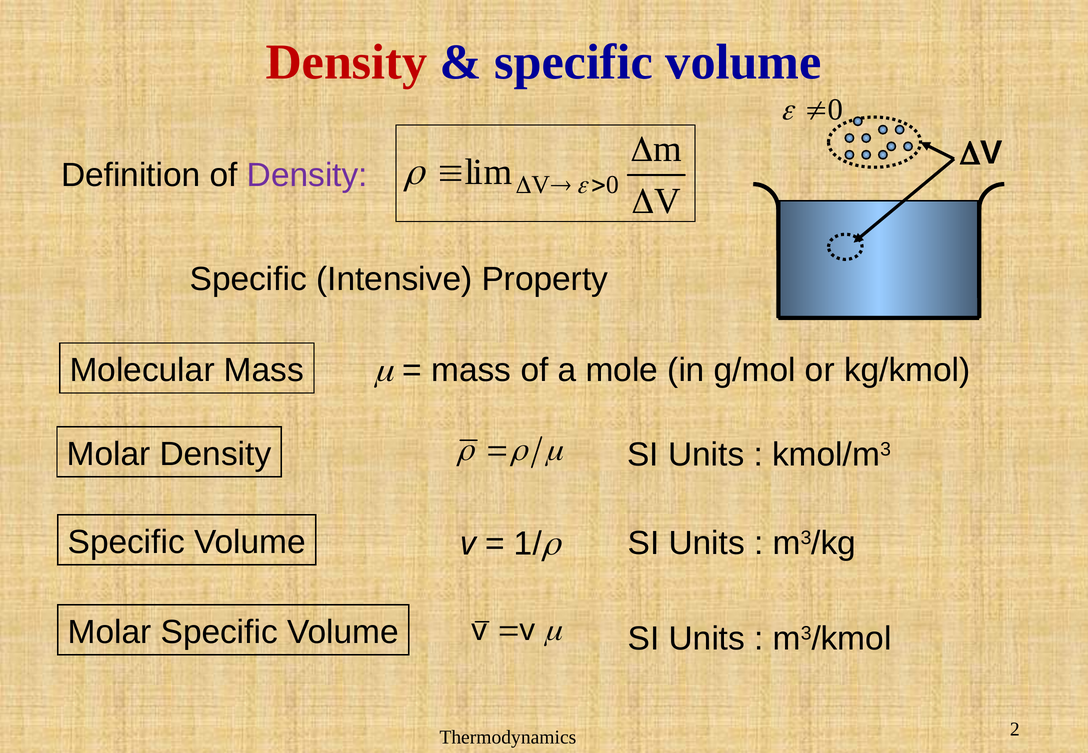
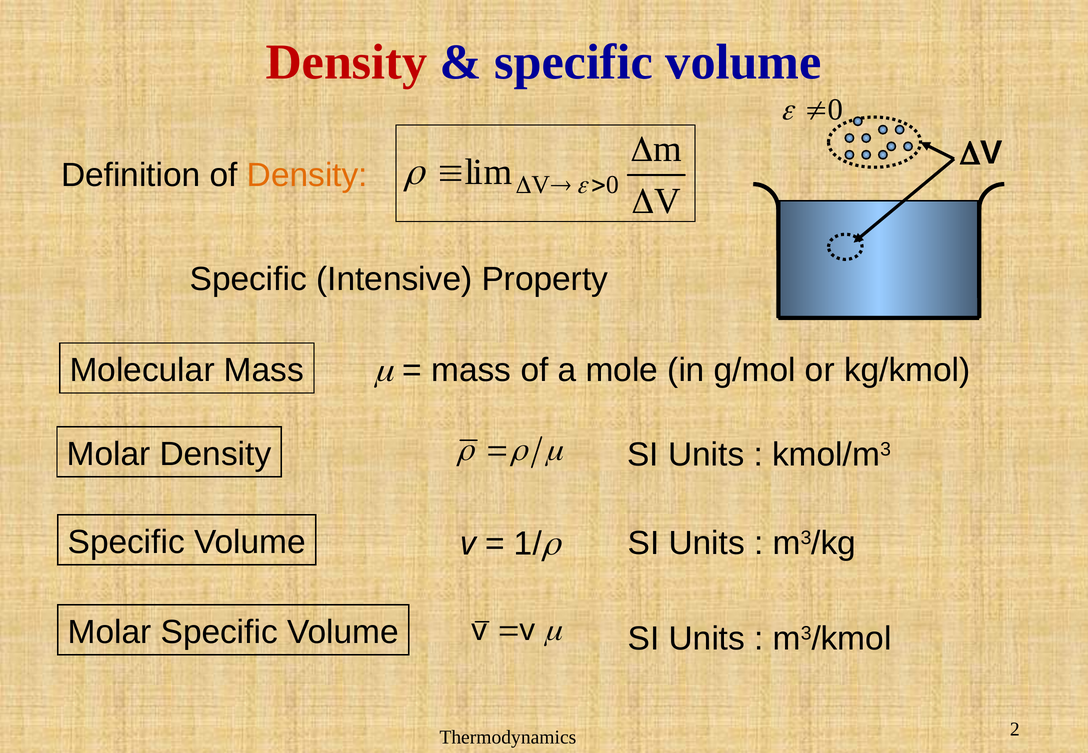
Density colour: purple -> orange (307, 175)
